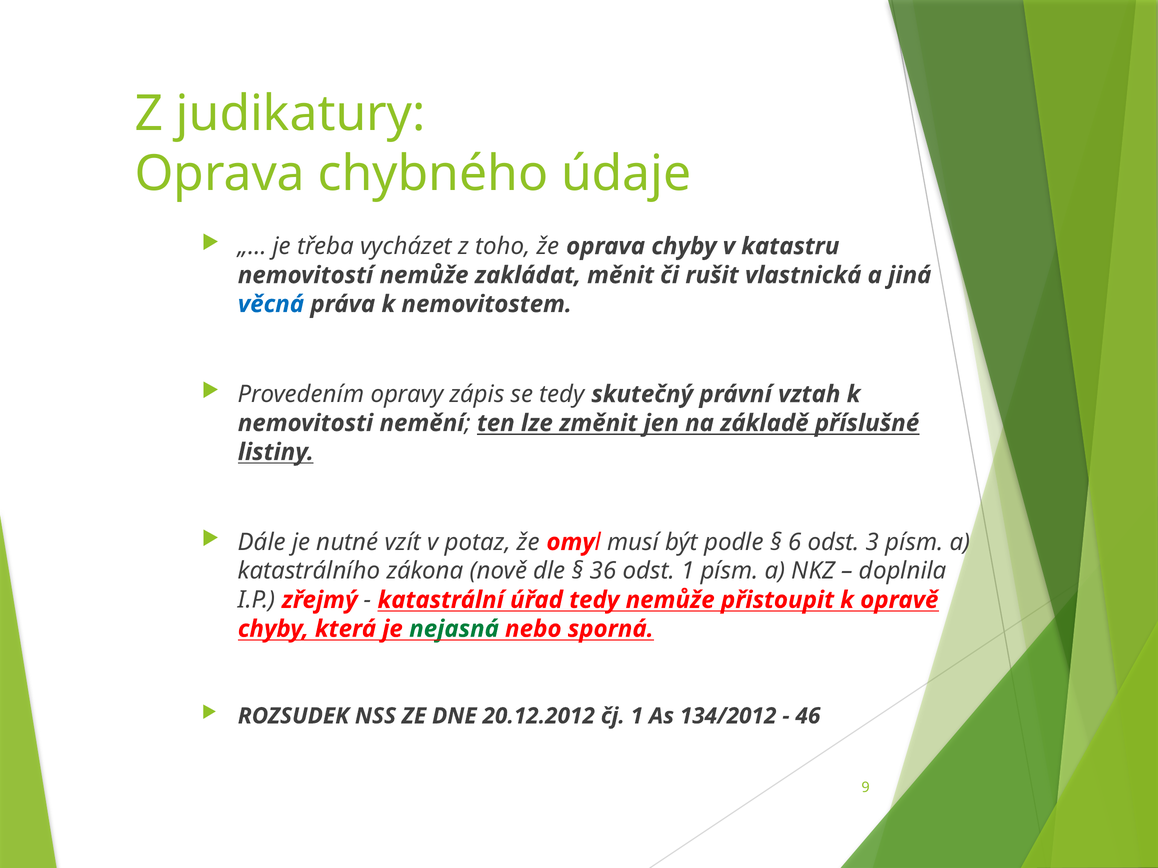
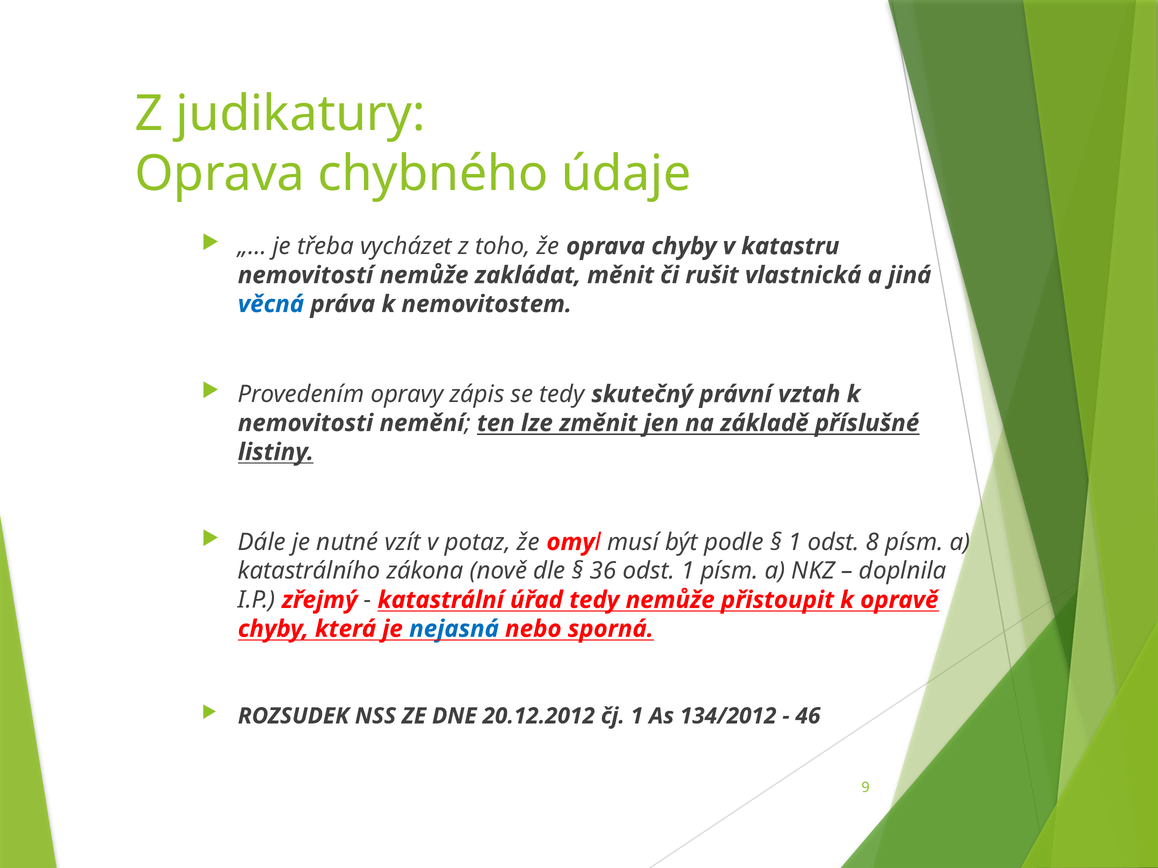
6: 6 -> 1 (795, 542)
3: 3 -> 8 (873, 542)
nejasná colour: green -> blue (454, 629)
